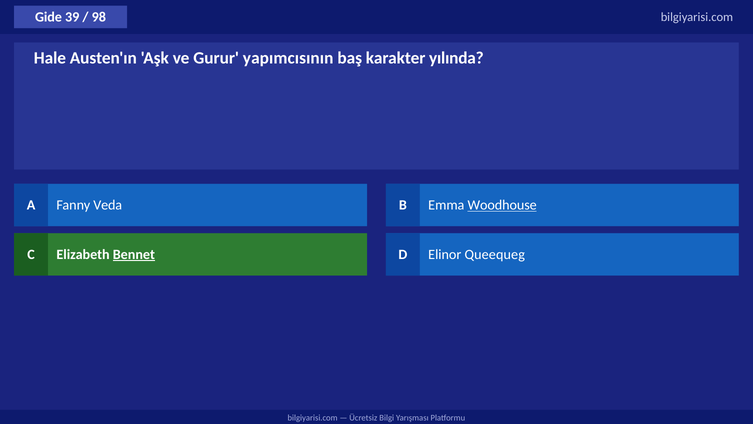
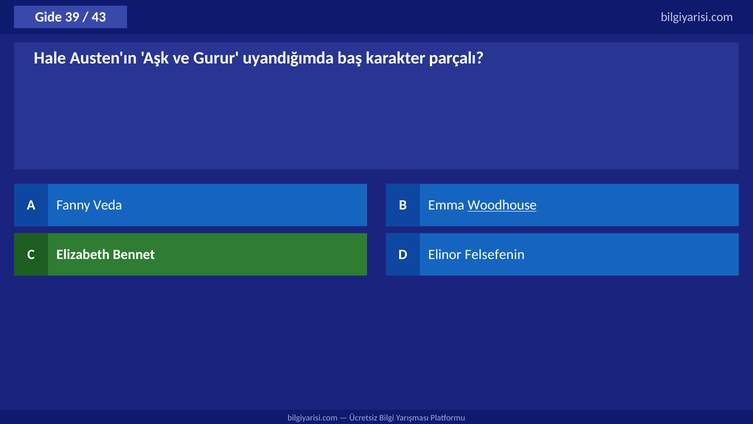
98: 98 -> 43 (99, 17)
yapımcısının: yapımcısının -> uyandığımda (288, 58)
yılında: yılında -> parçalı (456, 58)
Bennet underline: present -> none (134, 254)
Queequeg: Queequeg -> Felsefenin (495, 254)
